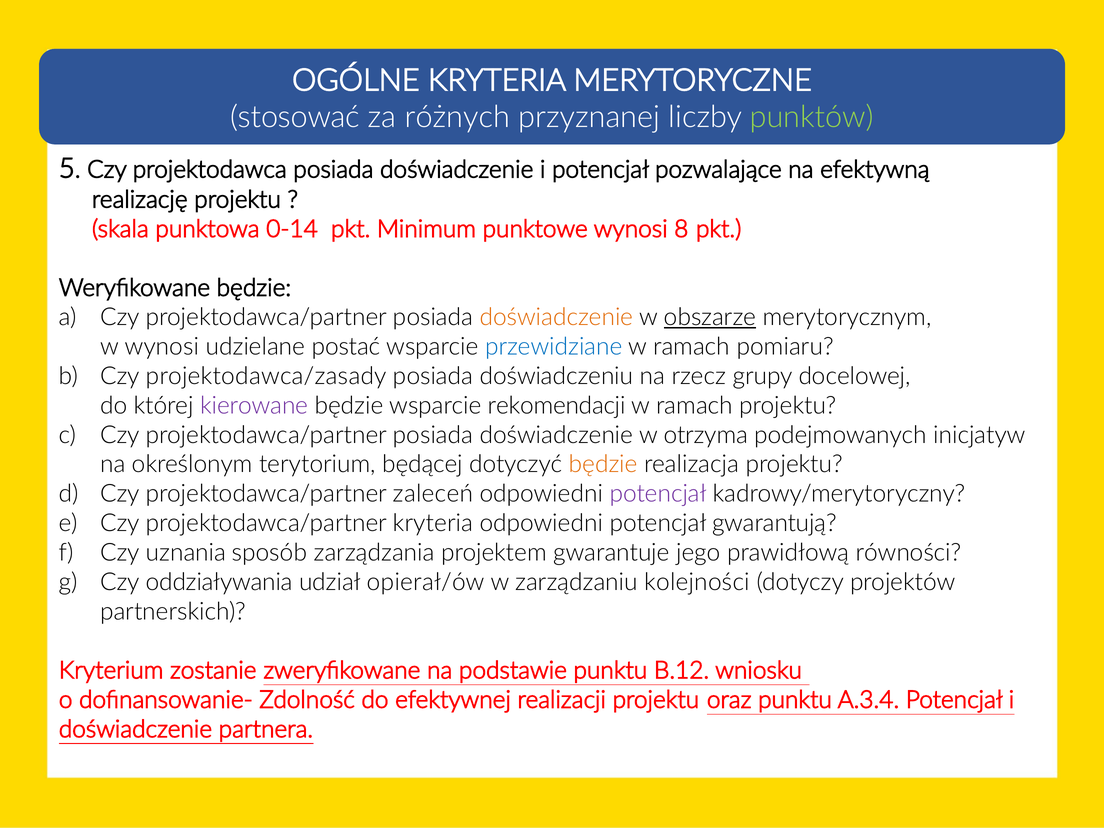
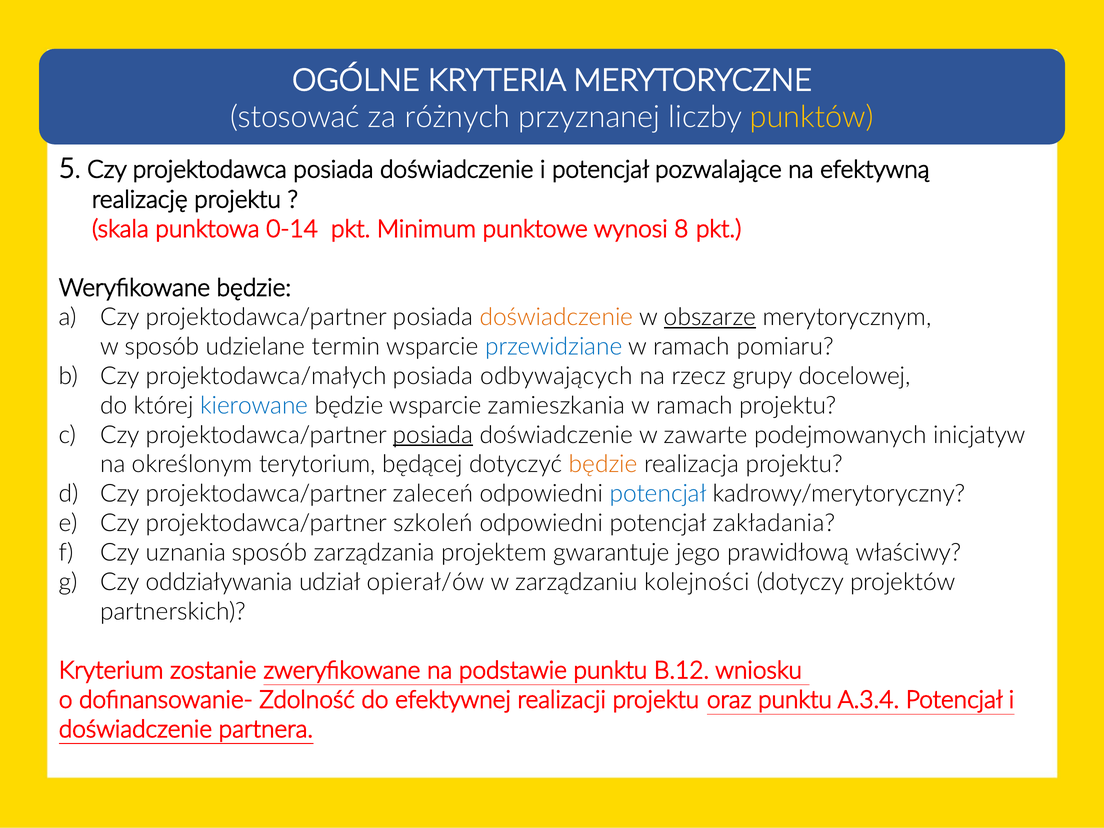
punktów colour: light green -> yellow (812, 117)
w wynosi: wynosi -> sposób (162, 347)
postać: postać -> termin (346, 347)
projektodawca/zasady: projektodawca/zasady -> projektodawca/małych (266, 376)
doświadczeniu: doświadczeniu -> odbywających (556, 376)
kierowane colour: purple -> blue (254, 406)
rekomendacji: rekomendacji -> zamieszkania (557, 406)
posiada underline: none -> present (433, 435)
otrzyma: otrzyma -> zawarte (706, 435)
potencjał colour: purple -> blue (658, 494)
projektodawca/partner kryteria: kryteria -> szkoleń (433, 523)
gwarantują: gwarantują -> zakładania (774, 523)
równości: równości -> właściwy (909, 553)
